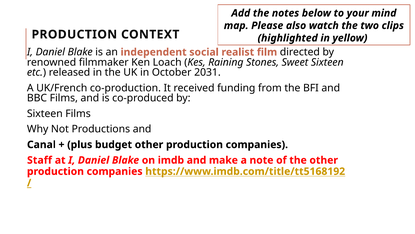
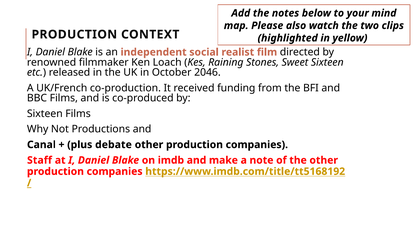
2031: 2031 -> 2046 (207, 72)
budget: budget -> debate (113, 144)
